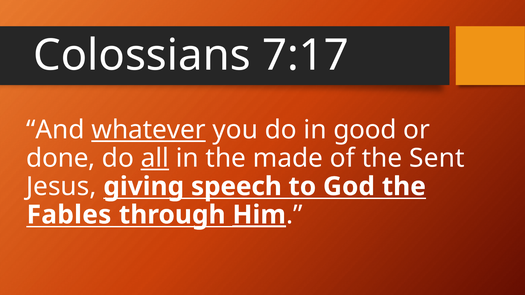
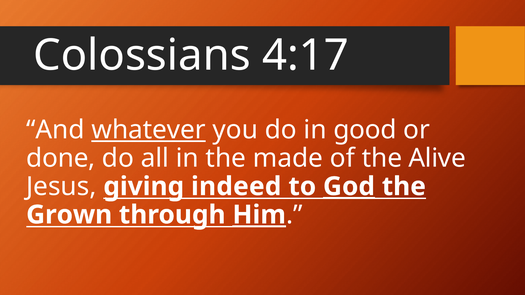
7:17: 7:17 -> 4:17 (305, 55)
all underline: present -> none (155, 158)
Sent: Sent -> Alive (437, 158)
speech: speech -> indeed (236, 187)
God underline: none -> present (349, 187)
Fables: Fables -> Grown (69, 215)
